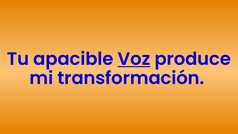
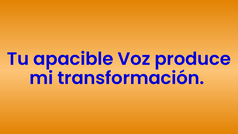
Voz underline: present -> none (134, 59)
